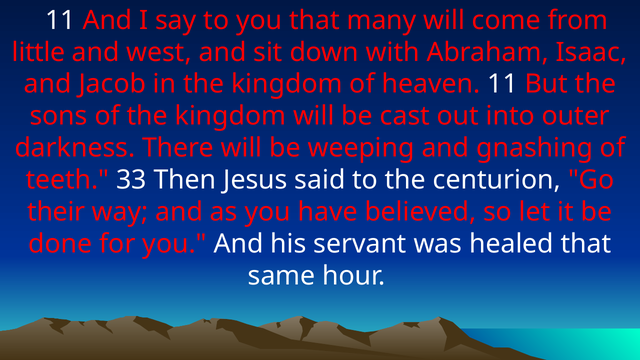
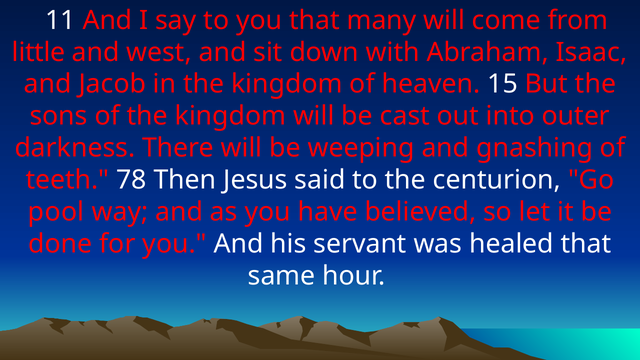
heaven 11: 11 -> 15 (503, 84)
33: 33 -> 78 (131, 180)
their: their -> pool (56, 212)
